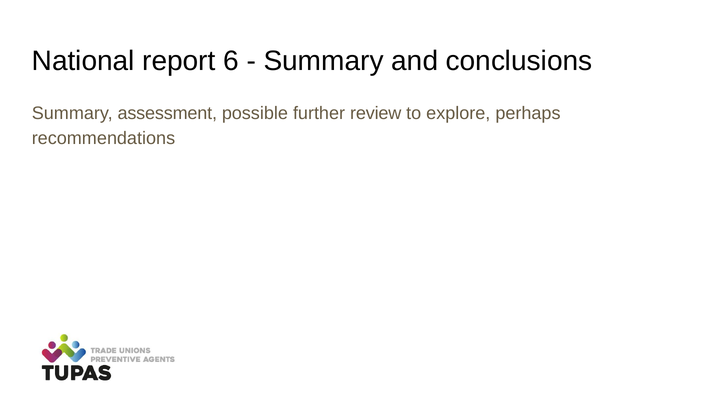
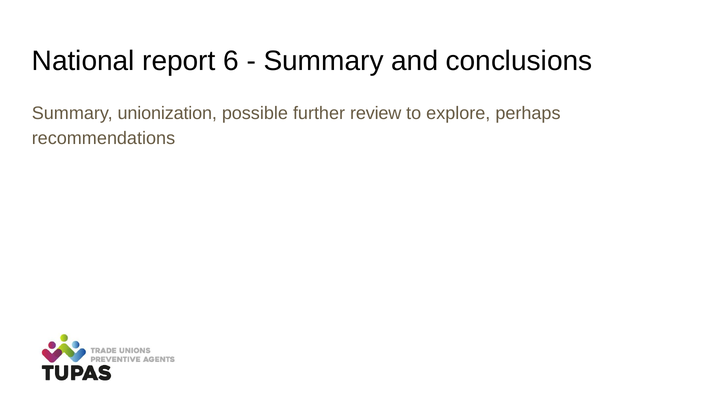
assessment: assessment -> unionization (167, 114)
